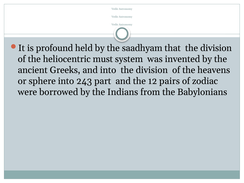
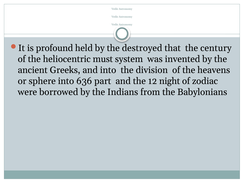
saadhyam: saadhyam -> destroyed (142, 48)
that the division: division -> century (216, 48)
243: 243 -> 636 (84, 81)
pairs: pairs -> night (170, 81)
